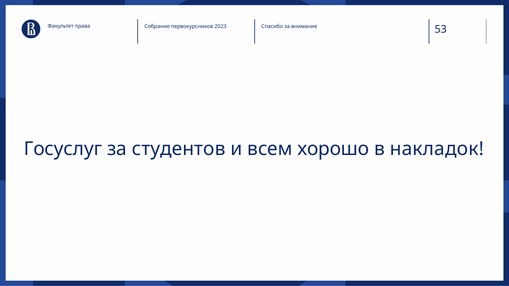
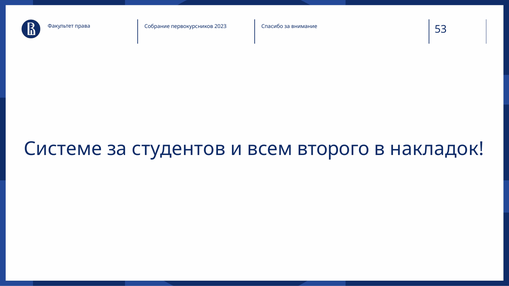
Госуслуг: Госуслуг -> Системе (63, 149)
хорошо: хорошо -> второго (333, 149)
